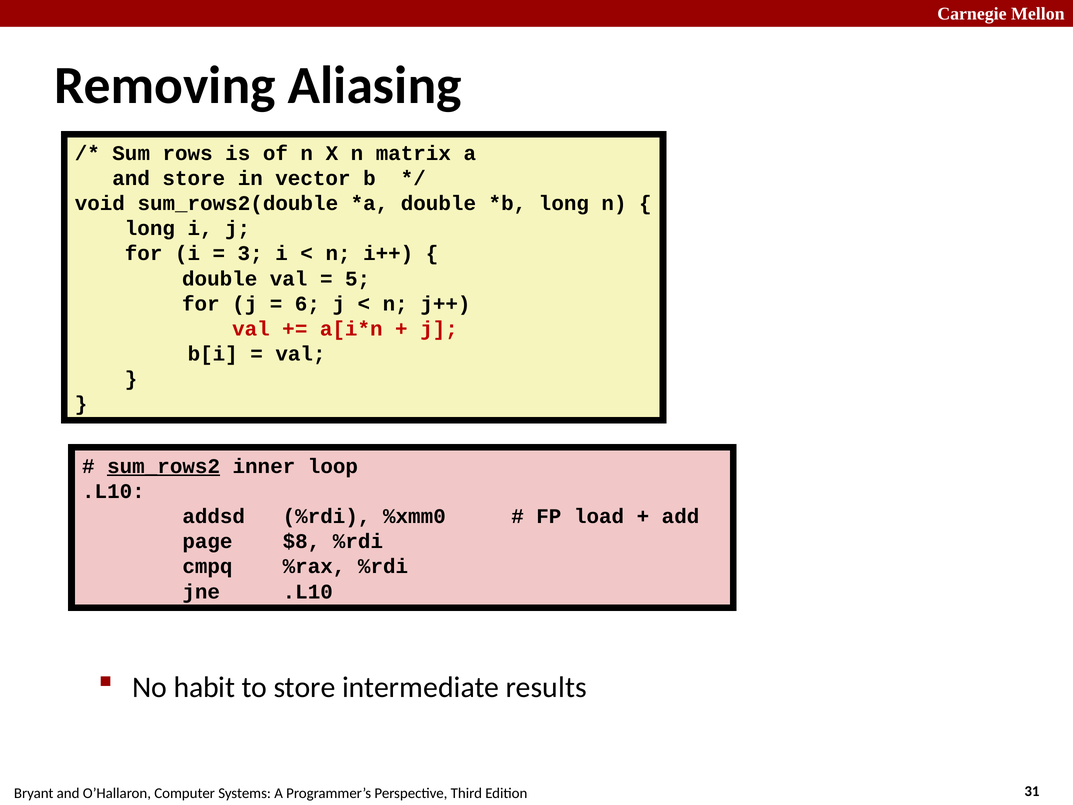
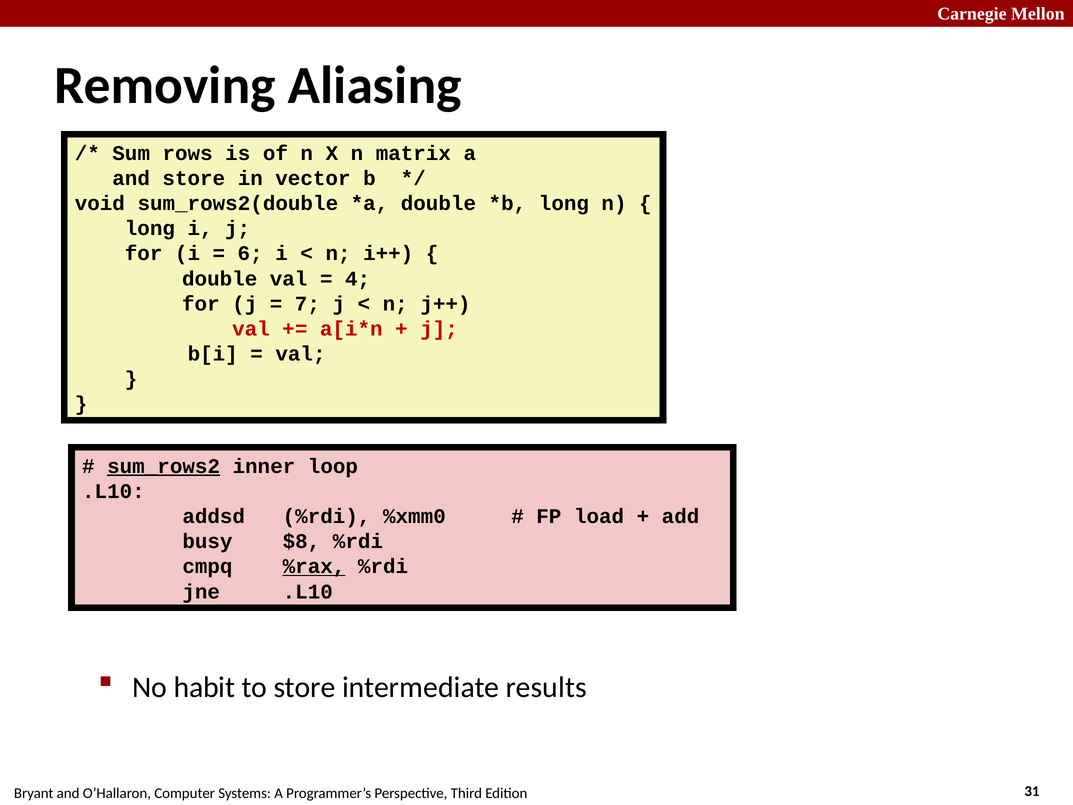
3: 3 -> 6 (250, 254)
5: 5 -> 4 (358, 279)
6: 6 -> 7 (307, 304)
page: page -> busy (207, 541)
%rax underline: none -> present (314, 566)
